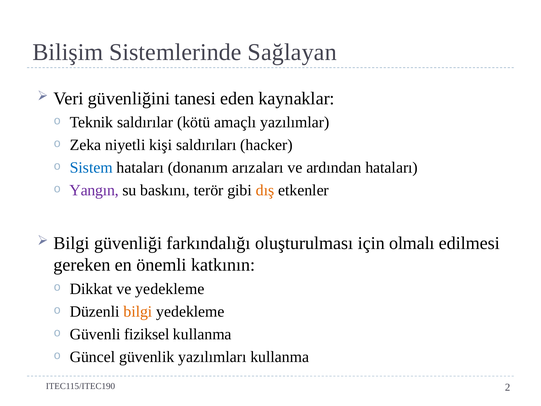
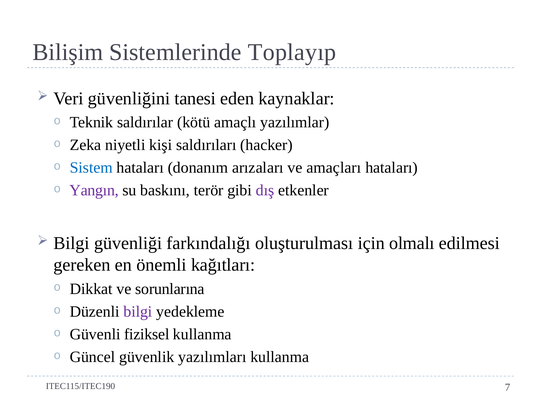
Sağlayan: Sağlayan -> Toplayıp (292, 52)
ardından: ardından -> amaçları (334, 168)
dış colour: orange -> purple (265, 190)
katkının: katkının -> kağıtları (223, 265)
ve yedekleme: yedekleme -> sorunlarına (170, 289)
bilgi colour: orange -> purple (138, 311)
2: 2 -> 7 (508, 387)
